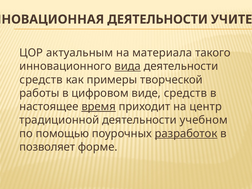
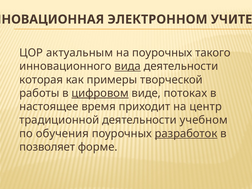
ДЕЯТЕЛЬНОСТИ: ДЕЯТЕЛЬНОСТИ -> ЭЛЕКТРОННОМ (157, 19)
на материала: материала -> поурочных (162, 53)
средств: средств -> которая (41, 80)
цифровом underline: none -> present (100, 93)
виде средств: средств -> потоках (185, 93)
время underline: present -> none (99, 107)
помощью: помощью -> обучения (62, 134)
